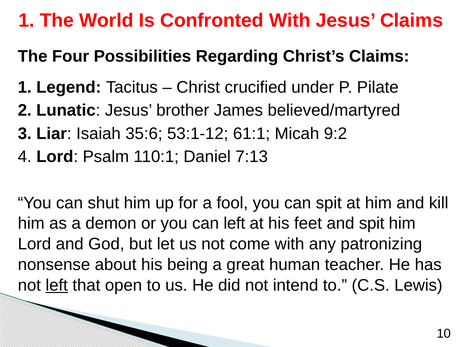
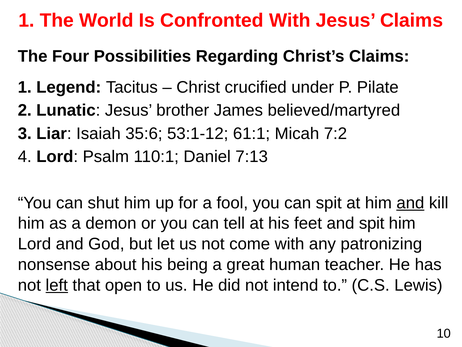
9:2: 9:2 -> 7:2 (335, 133)
and underline: none -> present (410, 203)
can left: left -> tell (234, 223)
